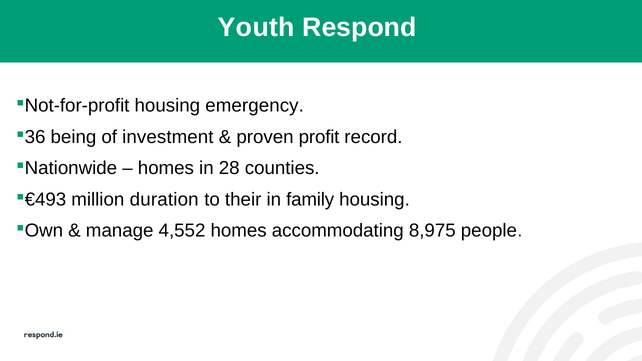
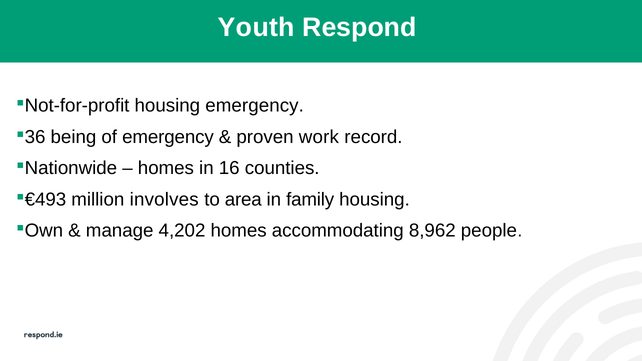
of investment: investment -> emergency (168, 137)
profit: profit -> work (319, 137)
28: 28 -> 16 (229, 168)
duration: duration -> involves (164, 200)
their: their -> area (243, 200)
4,552: 4,552 -> 4,202 (182, 231)
8,975: 8,975 -> 8,962 (432, 231)
